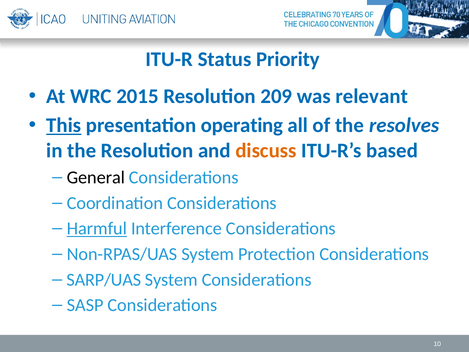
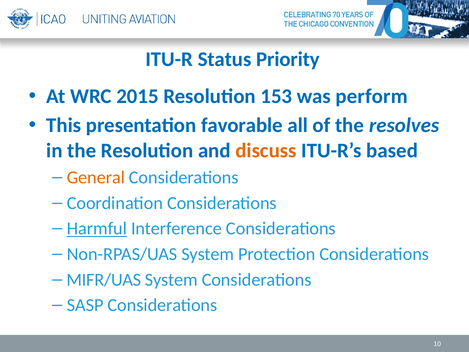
209: 209 -> 153 (276, 96)
relevant: relevant -> perform (372, 96)
This underline: present -> none (64, 125)
operating: operating -> favorable (242, 125)
General colour: black -> orange (96, 177)
SARP/UAS: SARP/UAS -> MIFR/UAS (104, 280)
